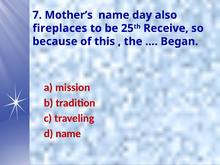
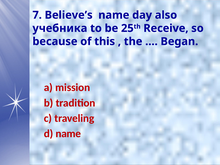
Mother’s: Mother’s -> Believe’s (69, 15)
fireplaces: fireplaces -> учебника (60, 28)
